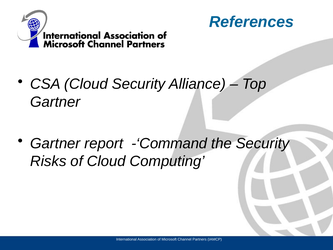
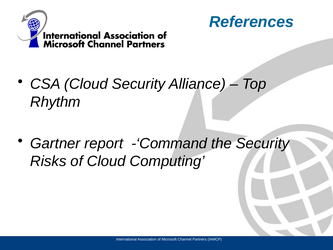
Gartner: Gartner -> Rhythm (55, 102)
